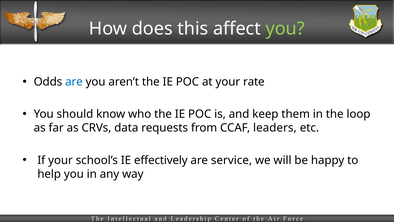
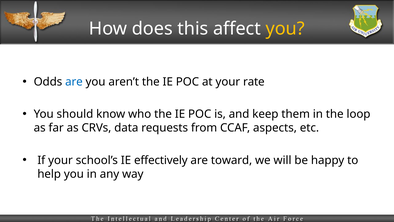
you colour: light green -> yellow (285, 29)
leaders: leaders -> aspects (275, 128)
service: service -> toward (232, 160)
